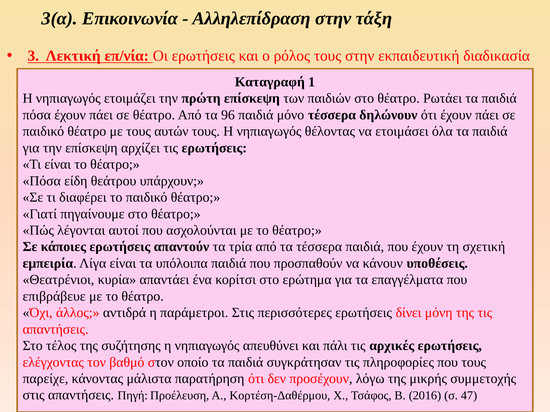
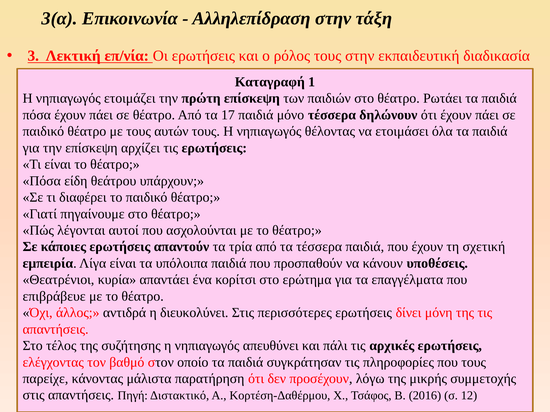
96: 96 -> 17 (228, 115)
παράμετροι: παράμετροι -> διευκολύνει (194, 313)
Προέλευση: Προέλευση -> Διστακτικό (180, 396)
47: 47 -> 12 (469, 396)
